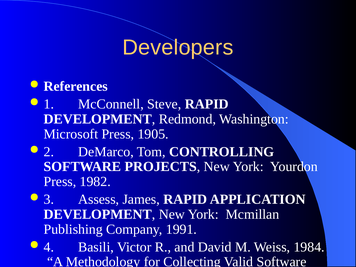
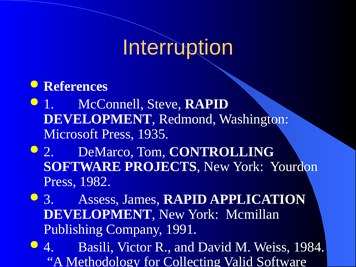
Developers: Developers -> Interruption (178, 47)
1905: 1905 -> 1935 (153, 134)
